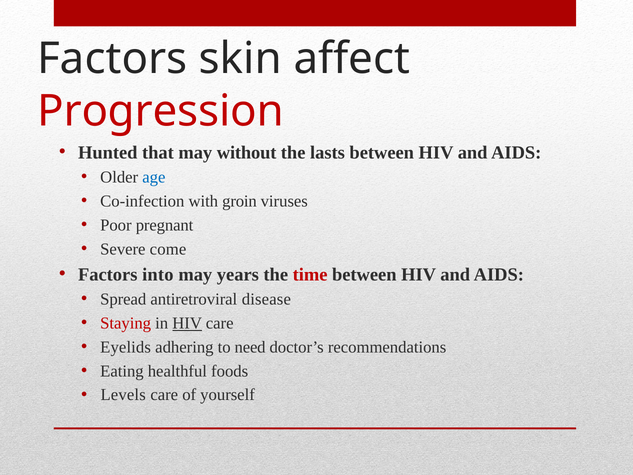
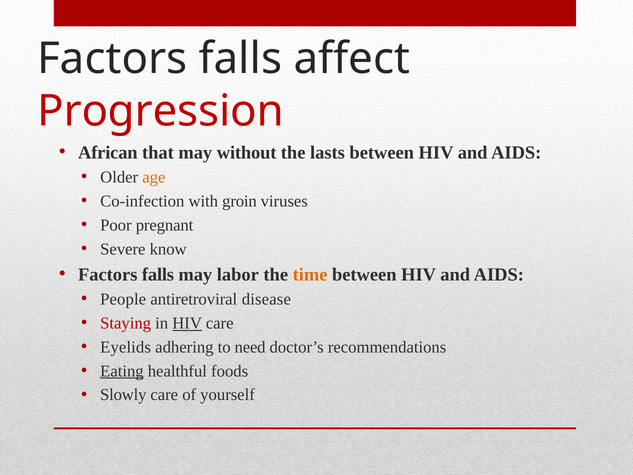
skin: skin -> falls (240, 59)
Hunted: Hunted -> African (108, 152)
age colour: blue -> orange (154, 177)
come: come -> know (168, 249)
into: into -> falls (158, 274)
years: years -> labor (238, 274)
time colour: red -> orange (310, 274)
Spread: Spread -> People (123, 299)
Eating underline: none -> present (122, 371)
Levels: Levels -> Slowly (123, 395)
